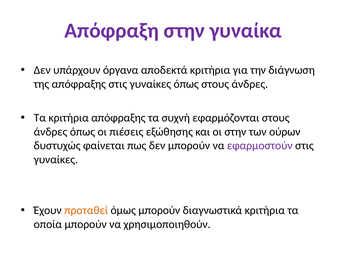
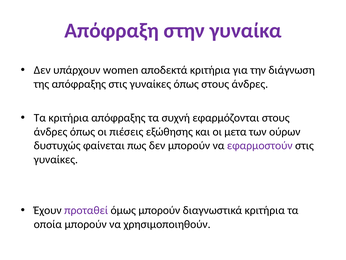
όργανα: όργανα -> women (121, 70)
οι στην: στην -> μετα (235, 132)
προταθεί colour: orange -> purple (86, 210)
